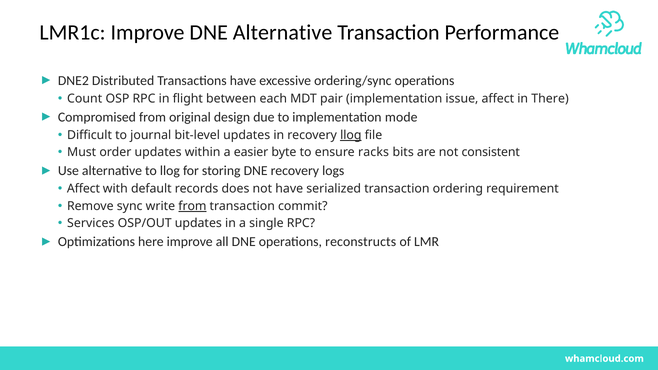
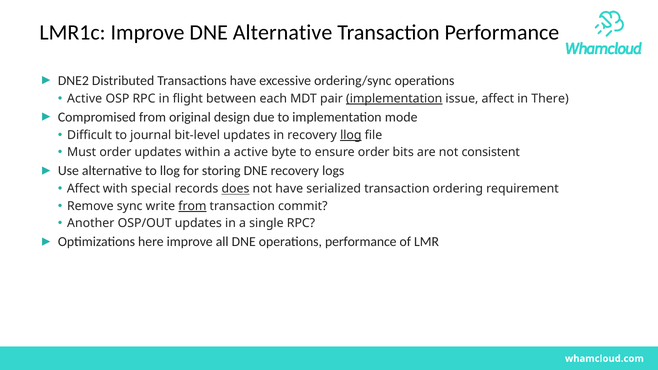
Count: Count -> Active (85, 99)
implementation underline: none -> present (394, 99)
a easier: easier -> active (251, 152)
ensure racks: racks -> order (374, 152)
default: default -> special (151, 189)
does underline: none -> present (235, 189)
Services: Services -> Another (91, 223)
operations reconstructs: reconstructs -> performance (361, 242)
